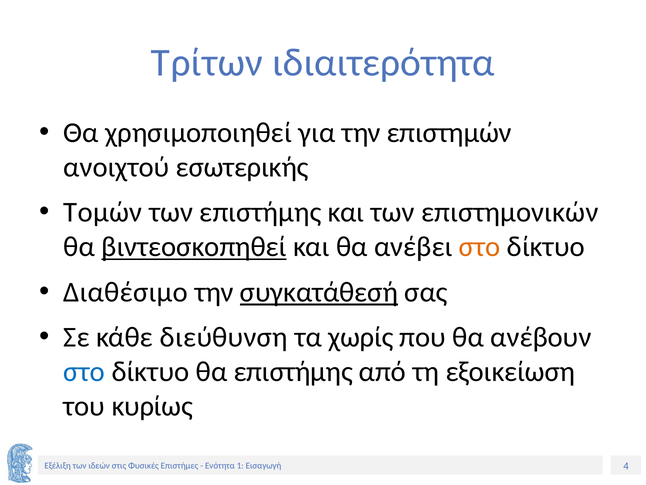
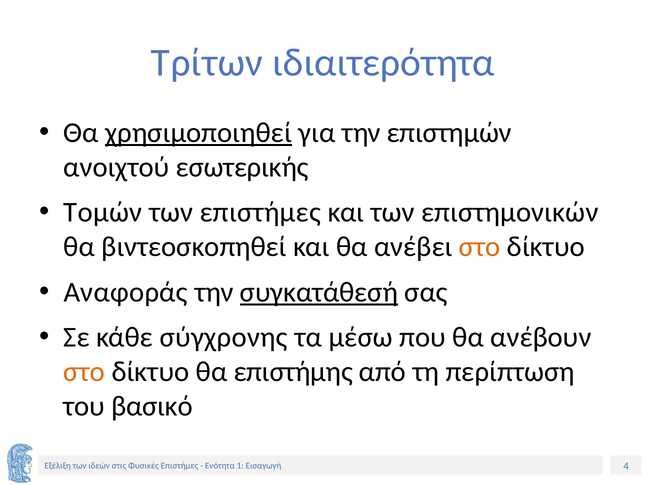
χρησιμοποιηθεί underline: none -> present (199, 132)
των επιστήμης: επιστήμης -> επιστήμες (260, 212)
βιντεοσκοπηθεί underline: present -> none (194, 247)
Διαθέσιμο: Διαθέσιμο -> Αναφοράς (126, 292)
διεύθυνση: διεύθυνση -> σύγχρονης (224, 337)
χωρίς: χωρίς -> μέσω (361, 337)
στο colour: blue -> orange (84, 371)
εξοικείωση: εξοικείωση -> περίπτωση (510, 371)
κυρίως: κυρίως -> βασικό (152, 406)
